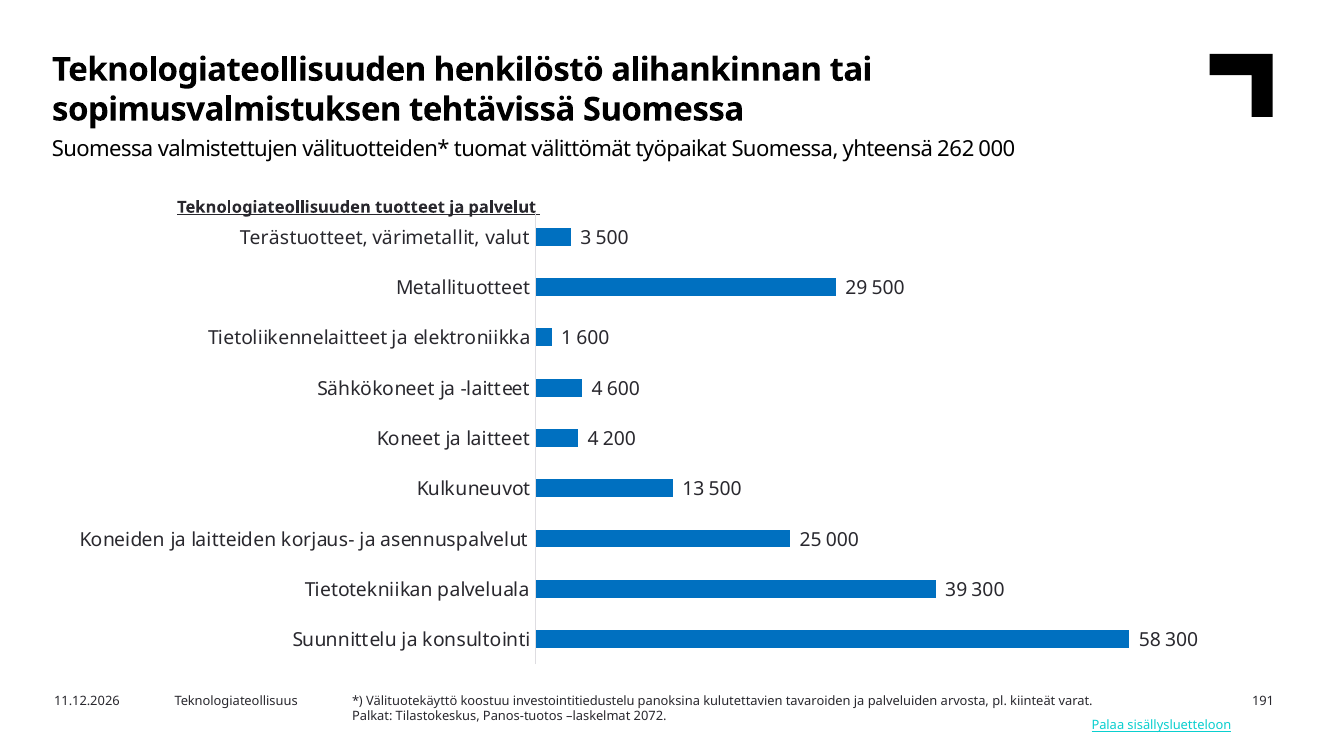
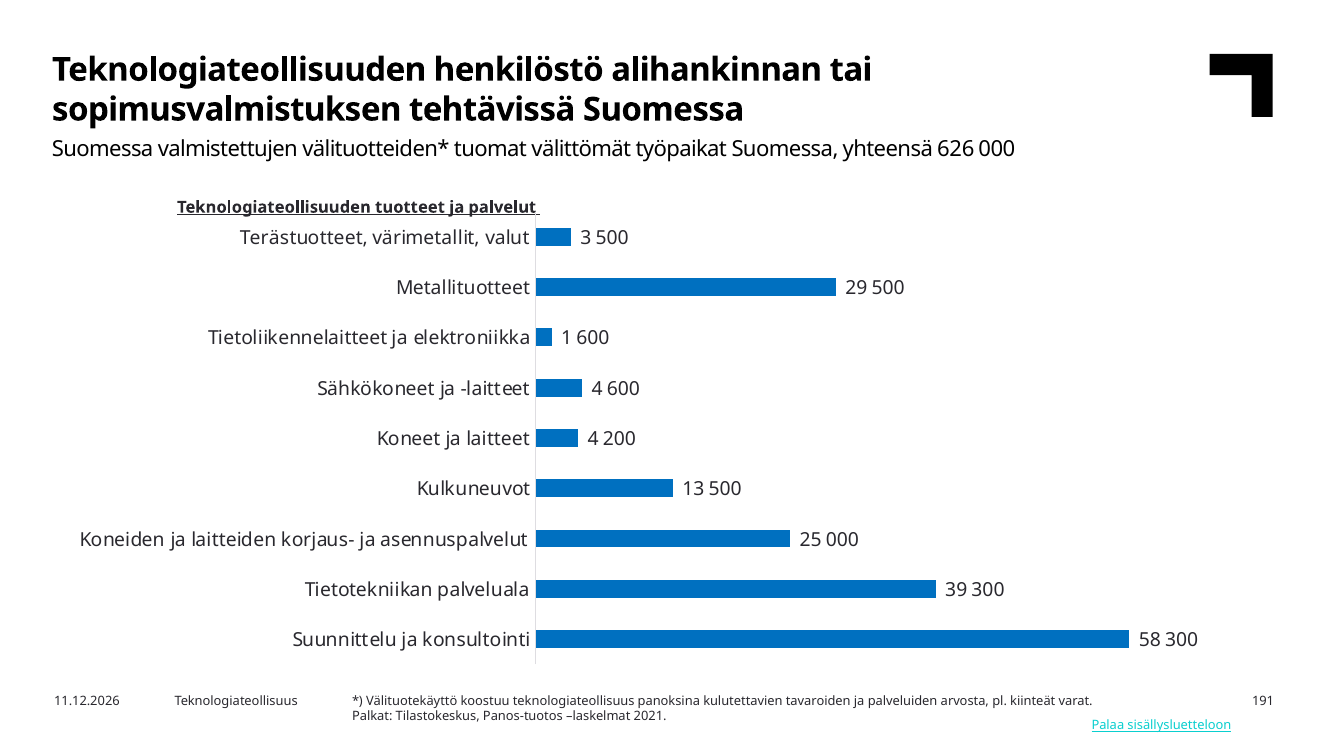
262: 262 -> 626 (956, 149)
koostuu investointitiedustelu: investointitiedustelu -> teknologiateollisuus (574, 701)
2072: 2072 -> 2021 (650, 717)
